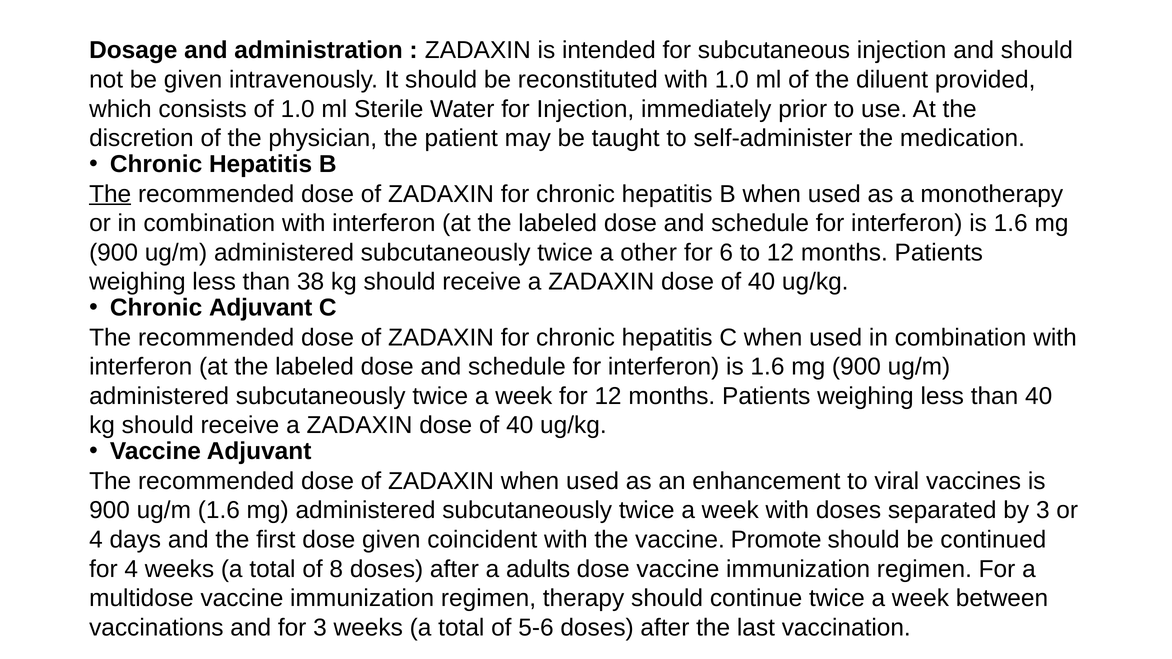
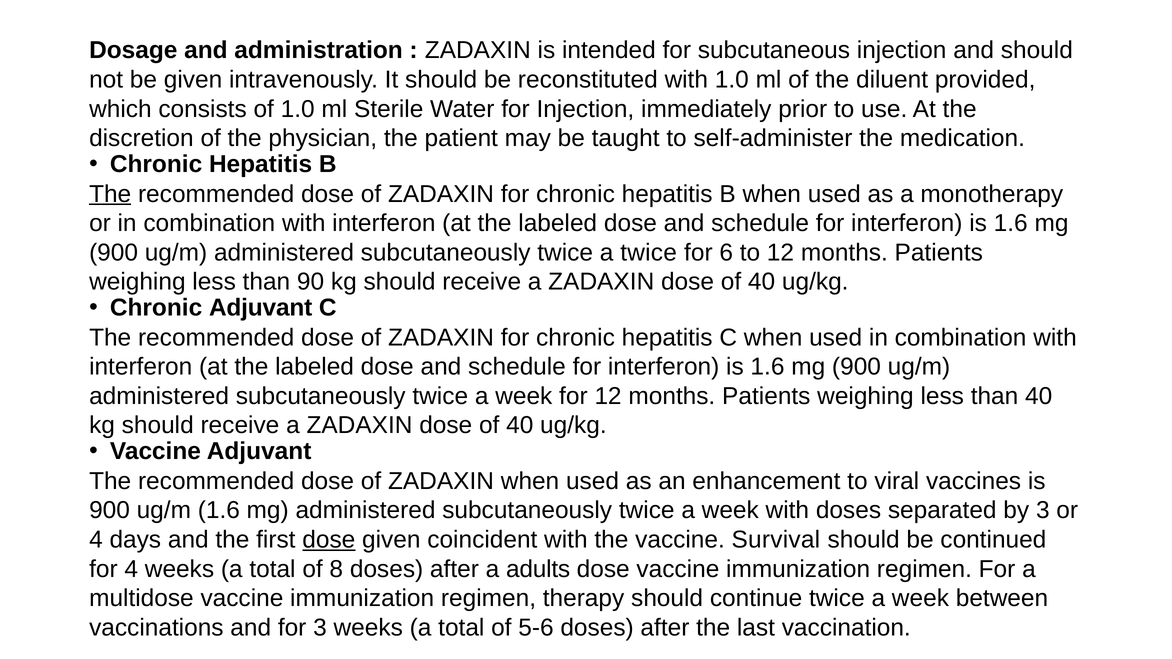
a other: other -> twice (649, 253)
38: 38 -> 90 (311, 282)
dose underline: none -> present (329, 540)
Promote: Promote -> Survival (776, 540)
